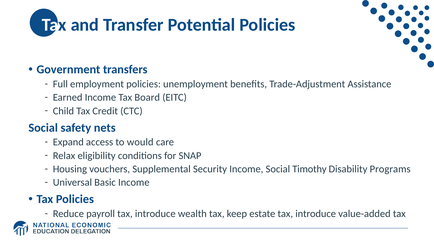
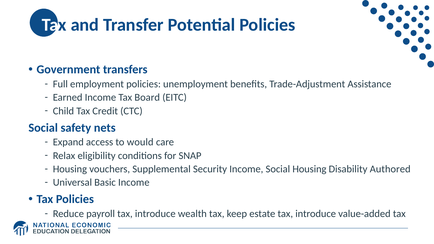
Social Timothy: Timothy -> Housing (309, 169)
Programs: Programs -> Authored (390, 169)
